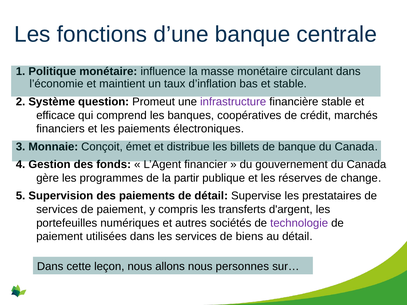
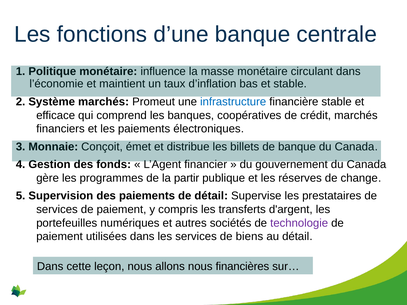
Système question: question -> marchés (104, 102)
infrastructure colour: purple -> blue (233, 102)
personnes: personnes -> financières (242, 267)
